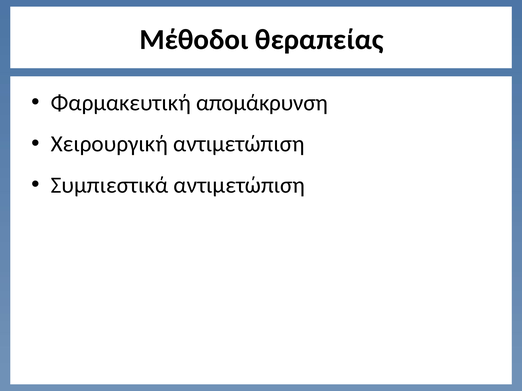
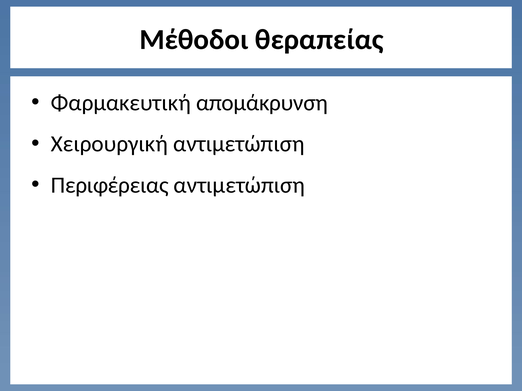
Συμπιεστικά: Συμπιεστικά -> Περιφέρειας (110, 185)
